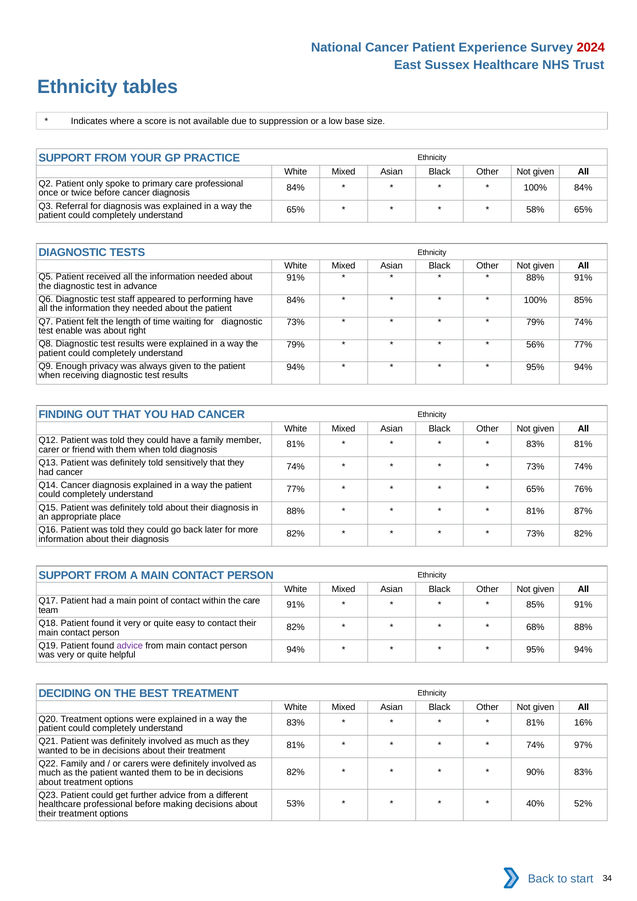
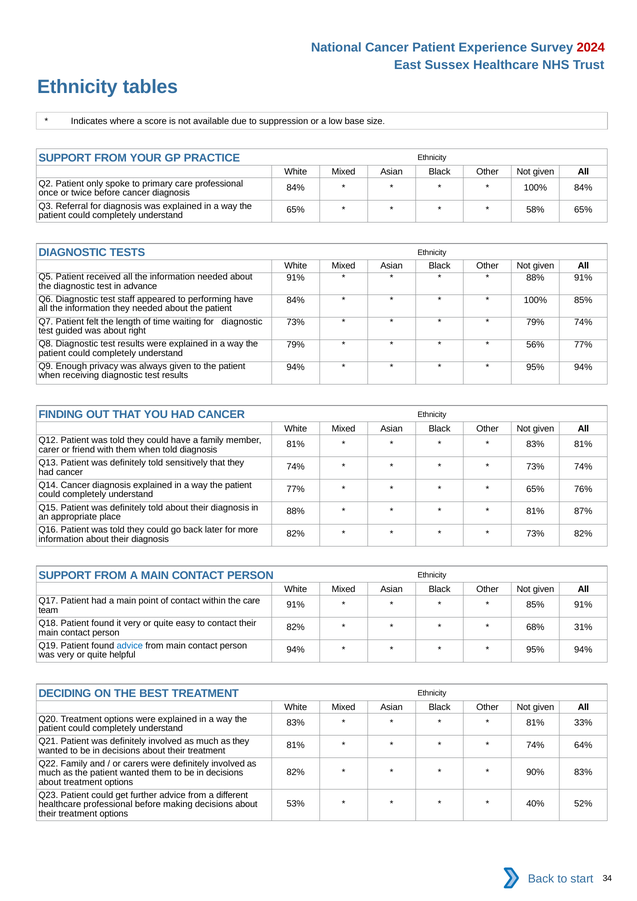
enable: enable -> guided (69, 331)
68% 88%: 88% -> 31% (583, 628)
advice colour: purple -> blue (130, 646)
16%: 16% -> 33% (583, 723)
97%: 97% -> 64% (583, 746)
